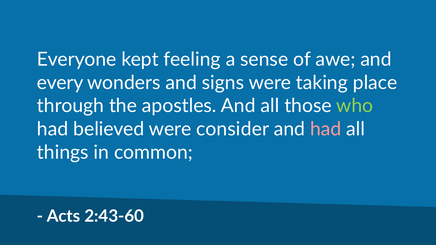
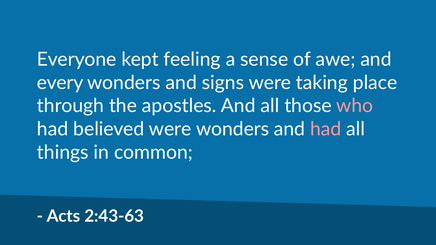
who colour: light green -> pink (355, 106)
were consider: consider -> wonders (233, 129)
2:43-60: 2:43-60 -> 2:43-63 (114, 217)
